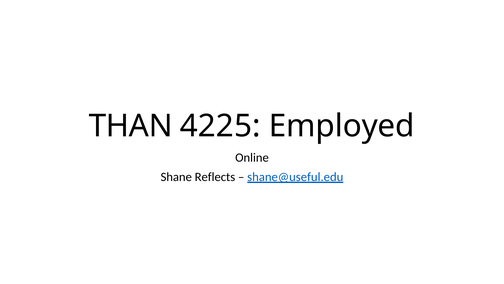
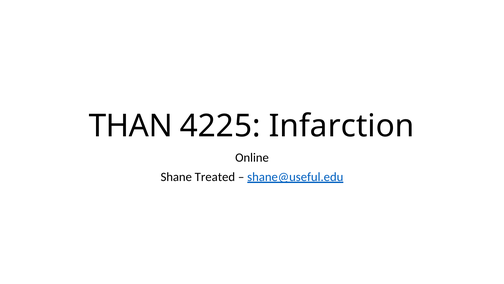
Employed: Employed -> Infarction (342, 126)
Reflects: Reflects -> Treated (215, 177)
